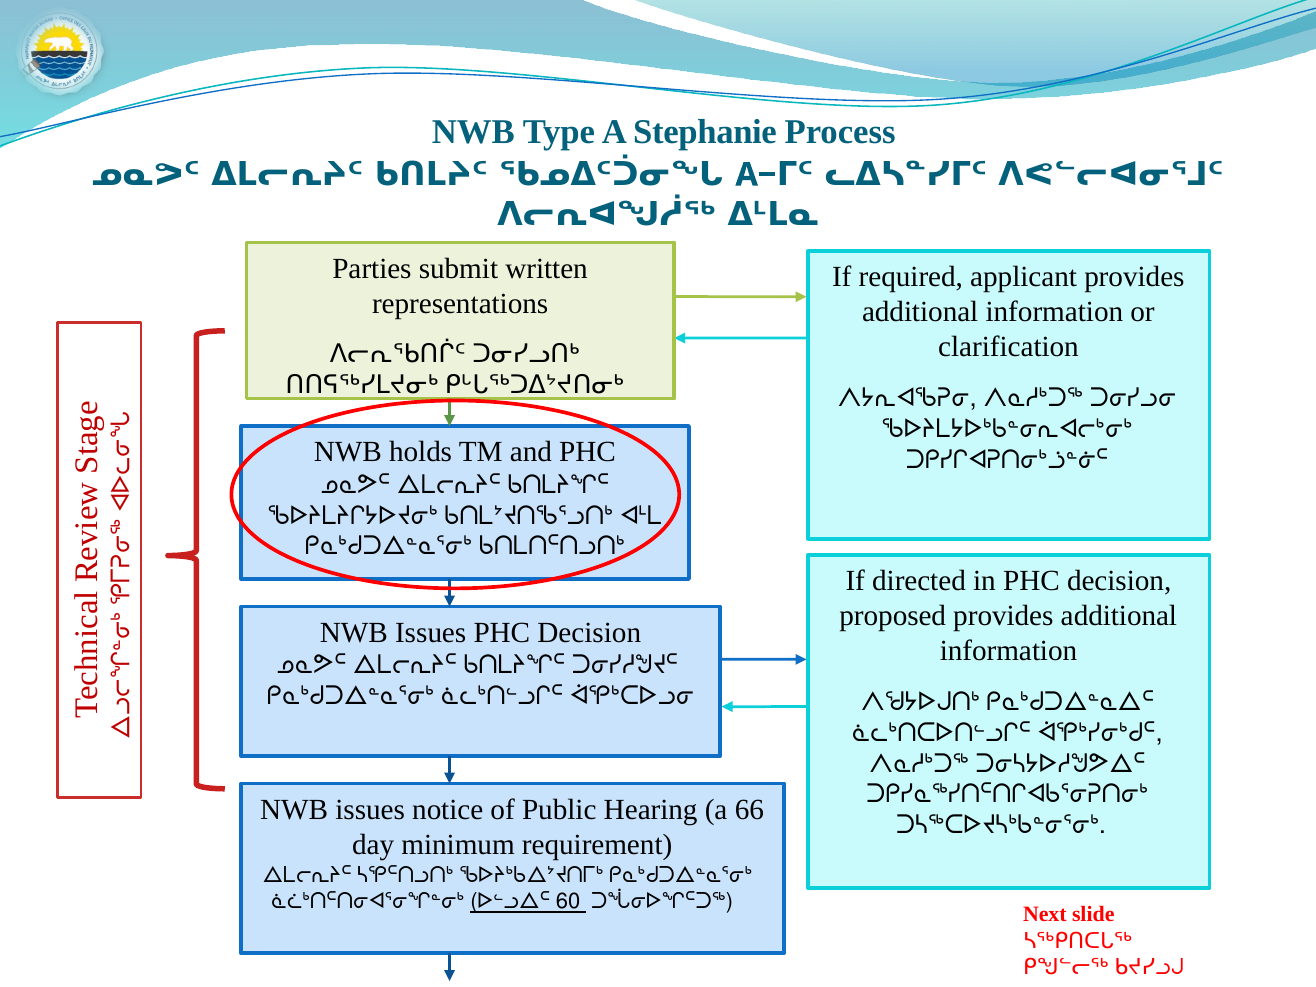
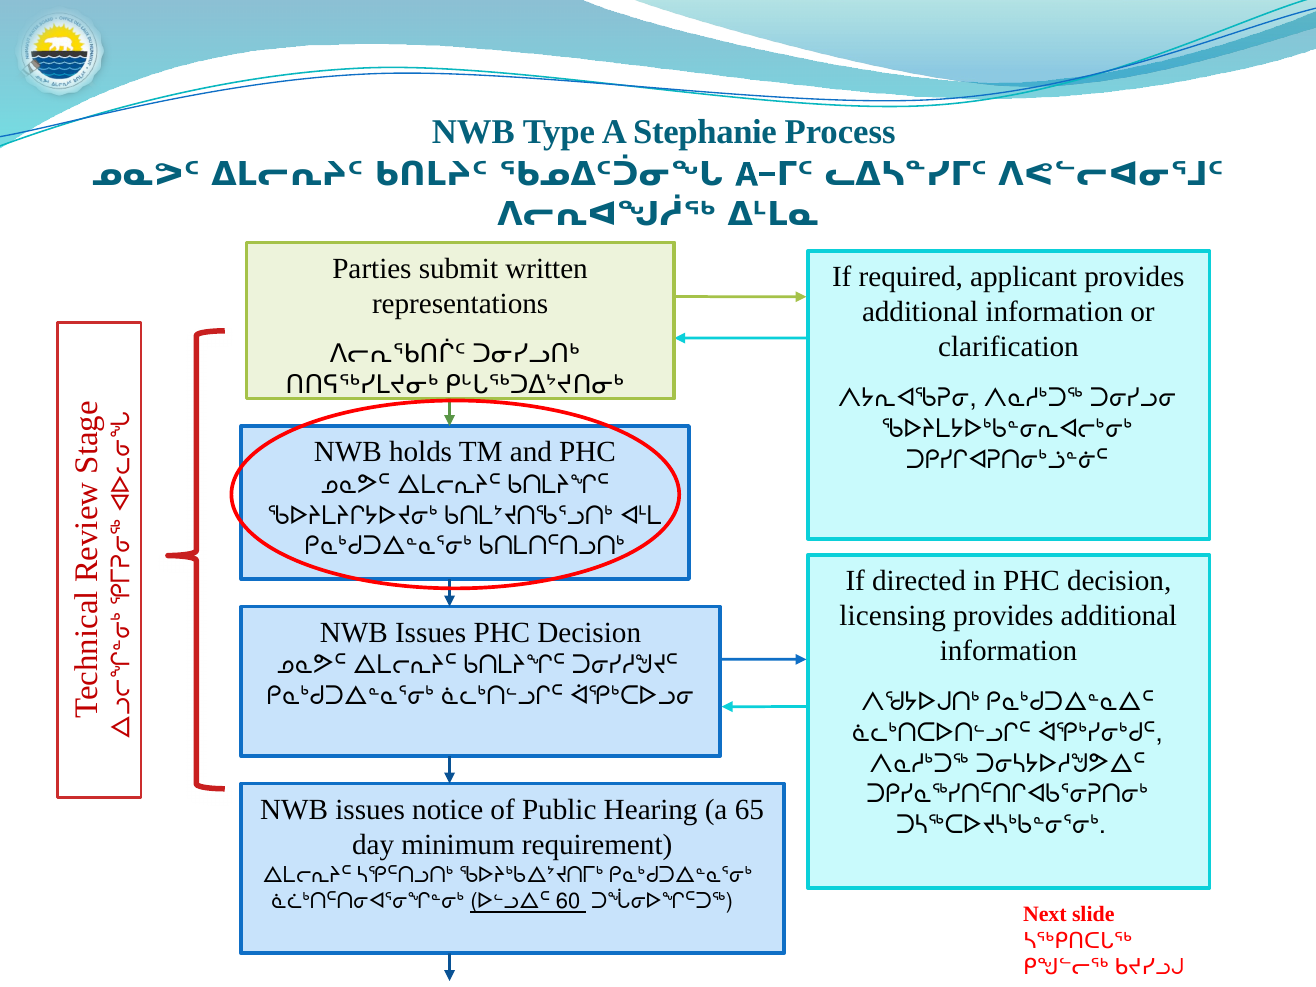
proposed: proposed -> licensing (893, 616)
66: 66 -> 65 (749, 810)
